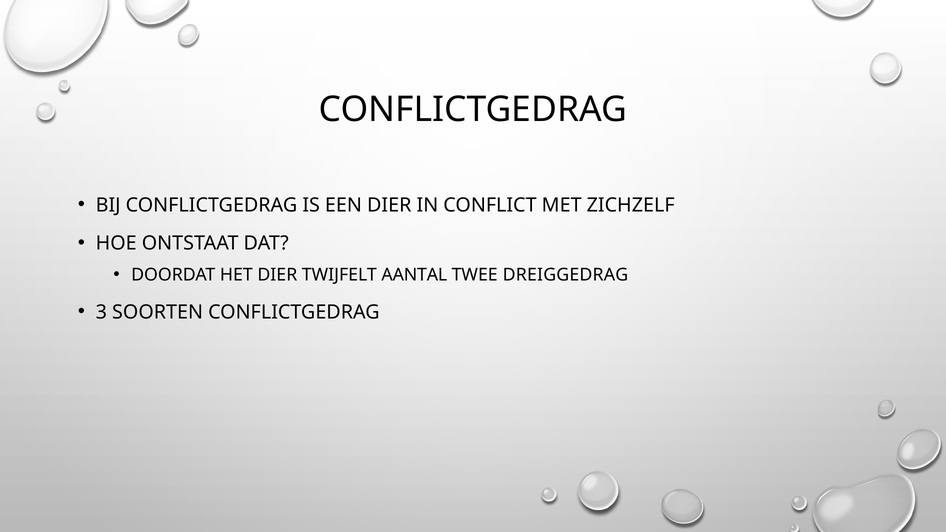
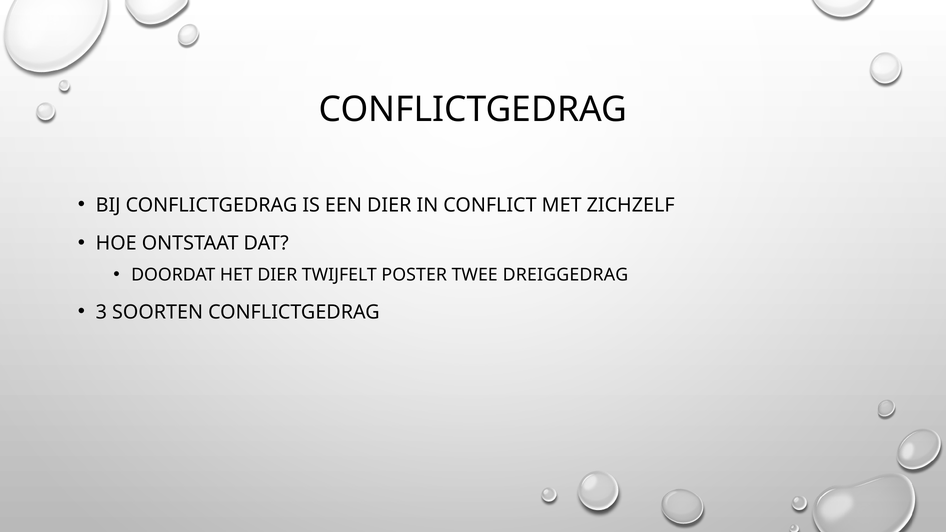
AANTAL: AANTAL -> POSTER (414, 275)
